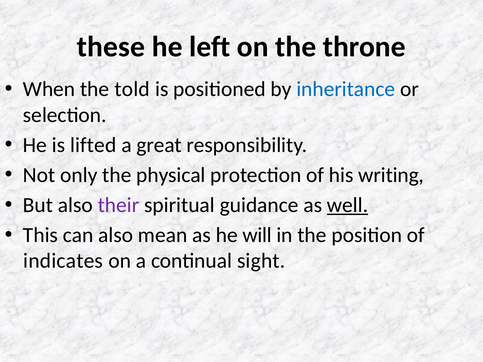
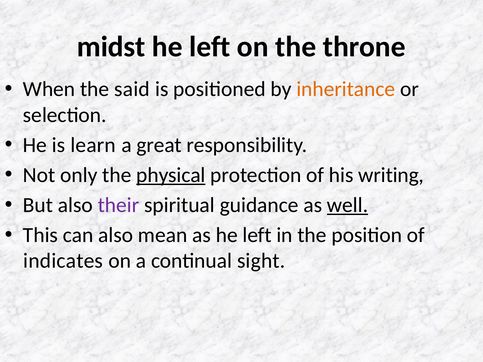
these: these -> midst (111, 47)
told: told -> said (132, 89)
inheritance colour: blue -> orange (346, 89)
lifted: lifted -> learn (93, 145)
physical underline: none -> present (171, 175)
as he will: will -> left (257, 235)
